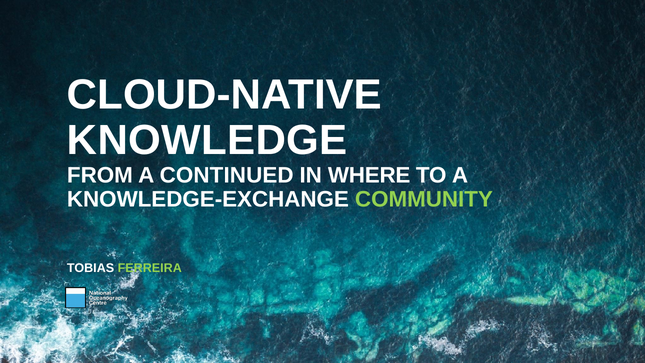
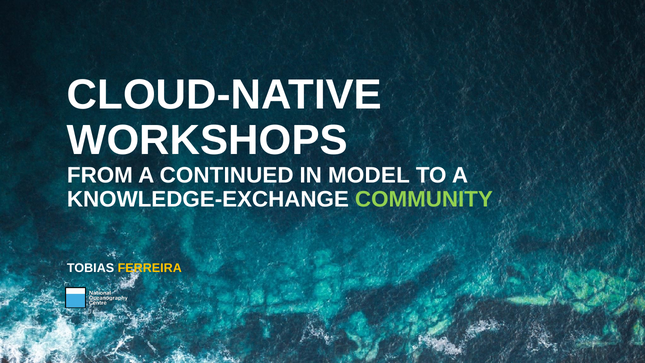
KNOWLEDGE: KNOWLEDGE -> WORKSHOPS (207, 140)
WHERE: WHERE -> MODEL (369, 175)
FERREIRA colour: light green -> yellow (150, 268)
